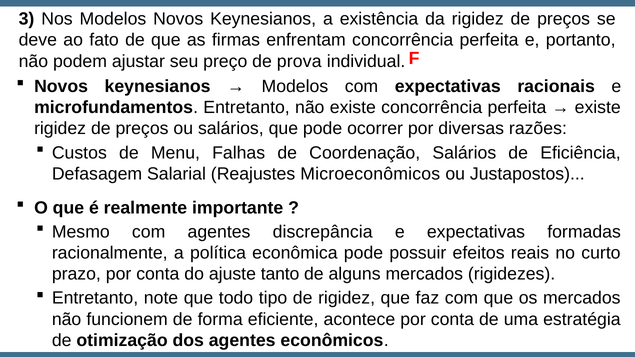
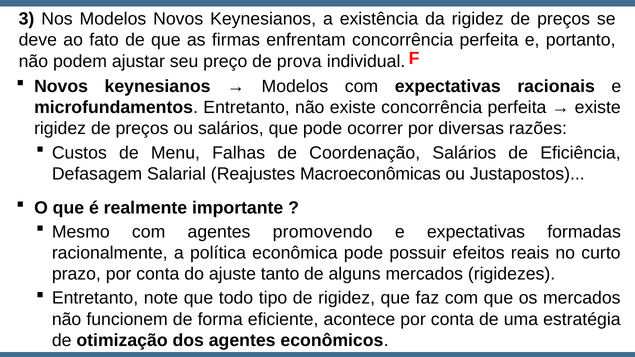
Microeconômicos: Microeconômicos -> Macroeconômicas (370, 174)
discrepância: discrepância -> promovendo (323, 232)
